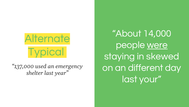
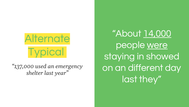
14,000 underline: none -> present (157, 33)
skewed: skewed -> showed (163, 56)
your: your -> they (150, 79)
